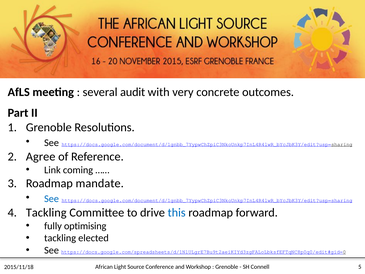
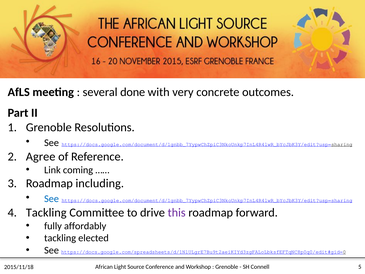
audit: audit -> done (133, 92)
mandate: mandate -> including (100, 183)
this colour: blue -> purple (177, 212)
optimising: optimising -> affordably (85, 226)
